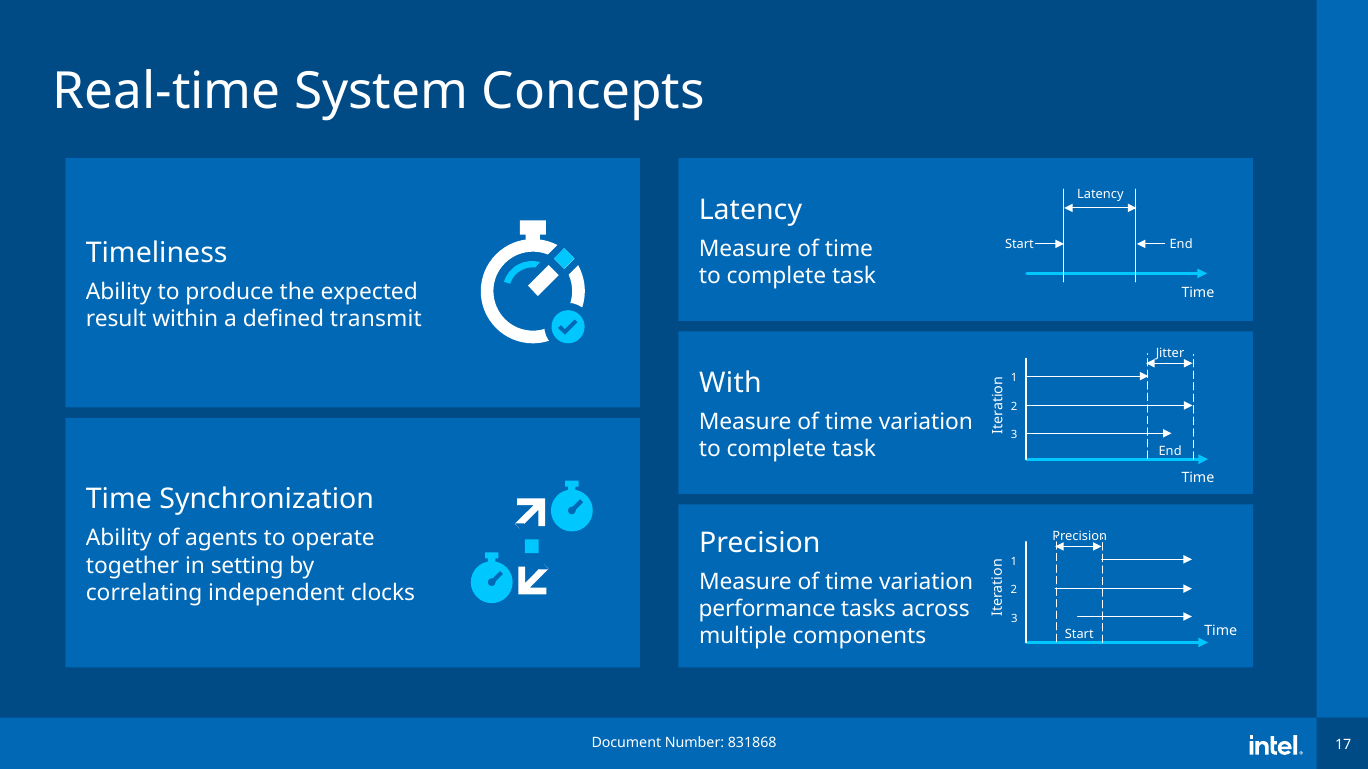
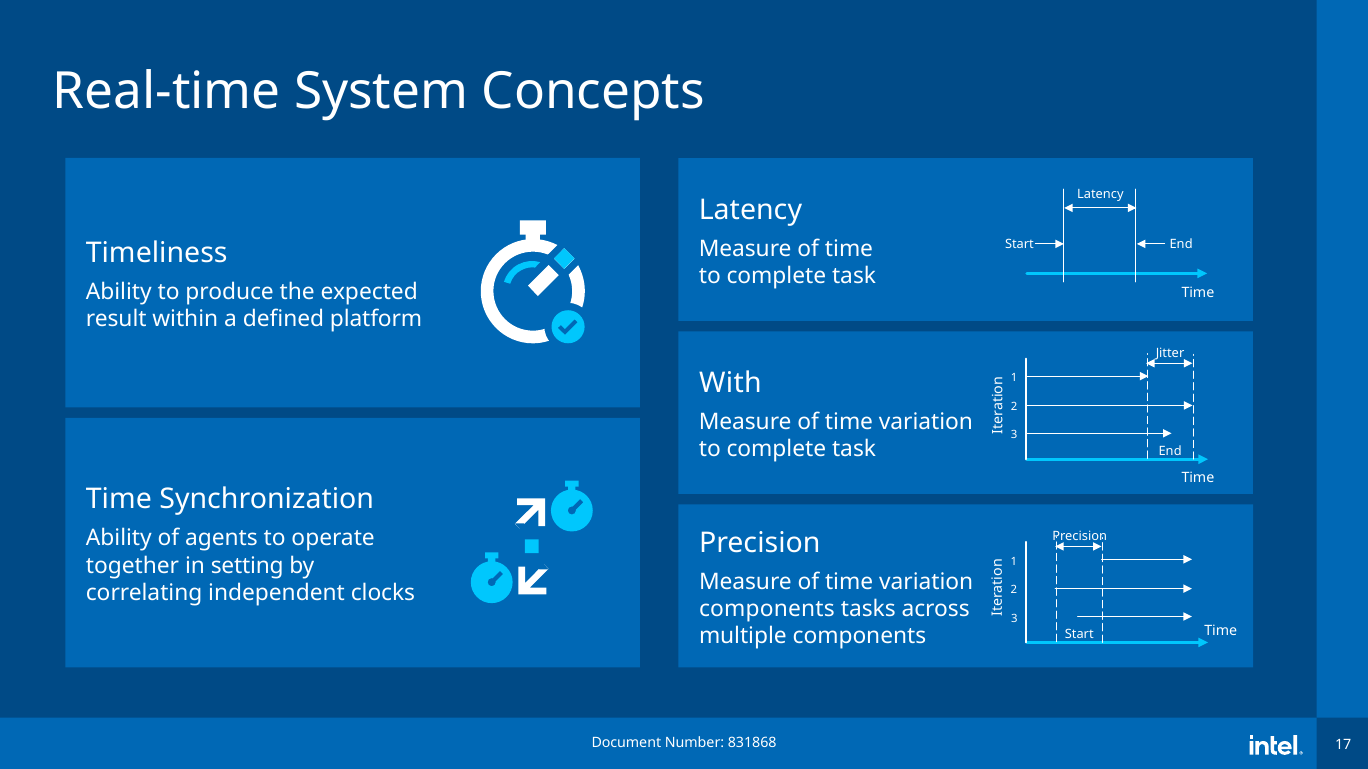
transmit: transmit -> platform (376, 319)
performance: performance -> components (767, 609)
